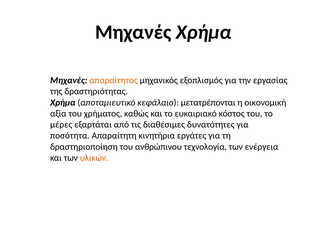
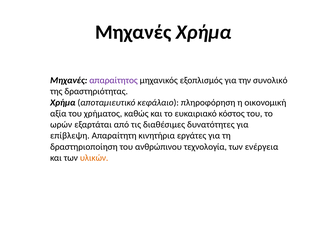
απαραίτητος colour: orange -> purple (114, 80)
εργασίας: εργασίας -> συνολικό (270, 80)
μετατρέπονται: μετατρέπονται -> πληροφόρηση (208, 102)
μέρες: μέρες -> ωρών (61, 124)
ποσότητα: ποσότητα -> επίβλεψη (70, 135)
